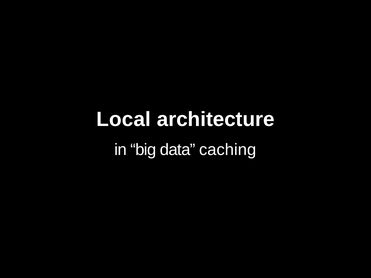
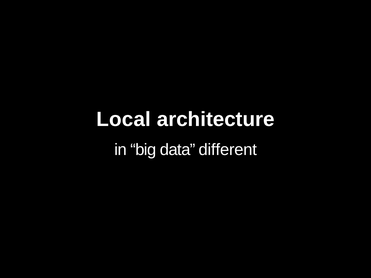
caching: caching -> different (228, 150)
